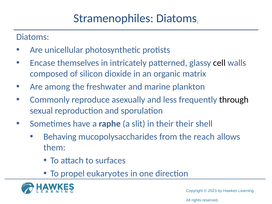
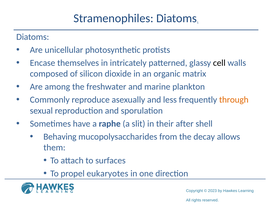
through colour: black -> orange (234, 100)
their their: their -> after (185, 124)
reach: reach -> decay (204, 137)
